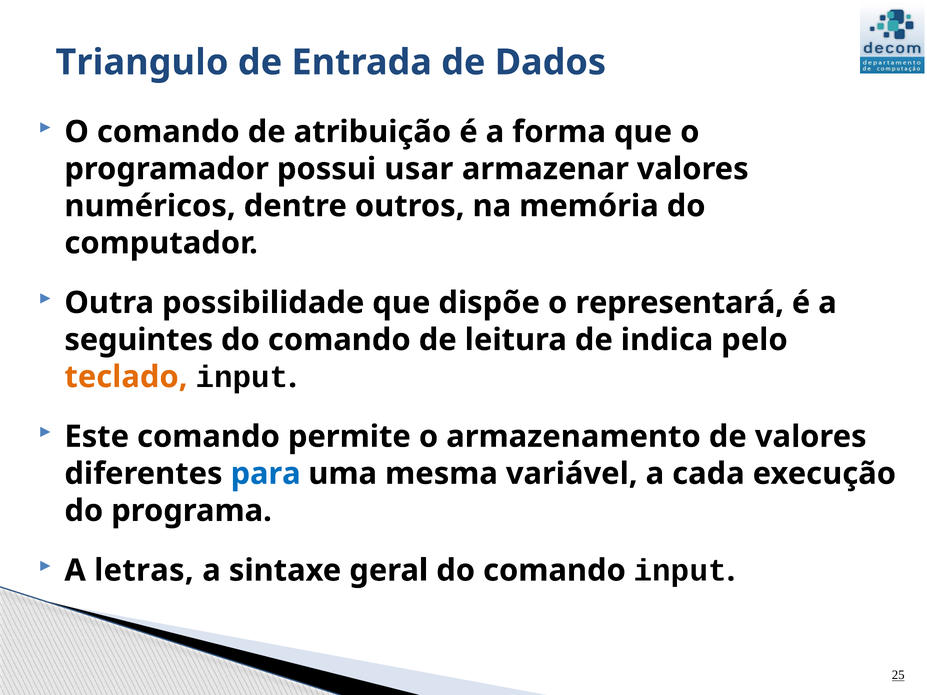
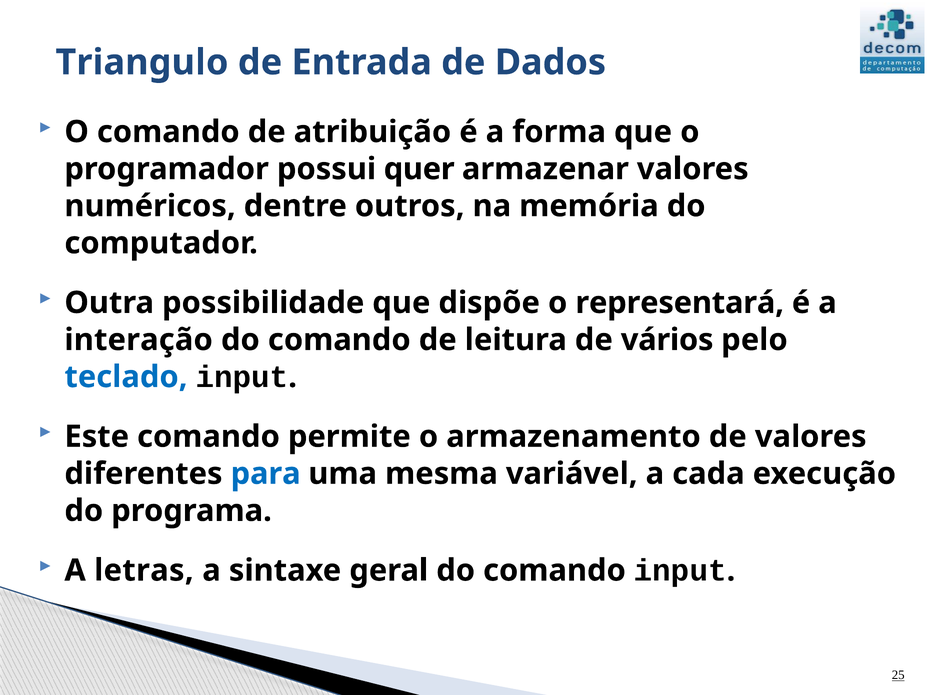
usar: usar -> quer (419, 169)
seguintes: seguintes -> interação (139, 340)
indica: indica -> vários (667, 340)
teclado colour: orange -> blue (126, 377)
